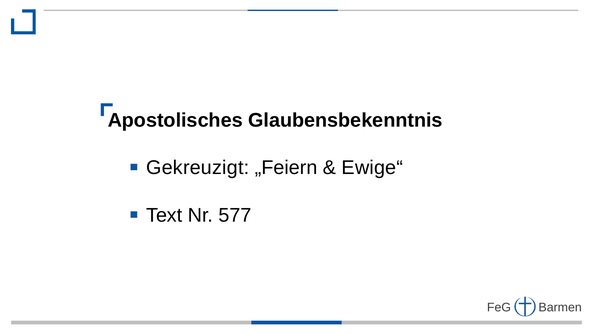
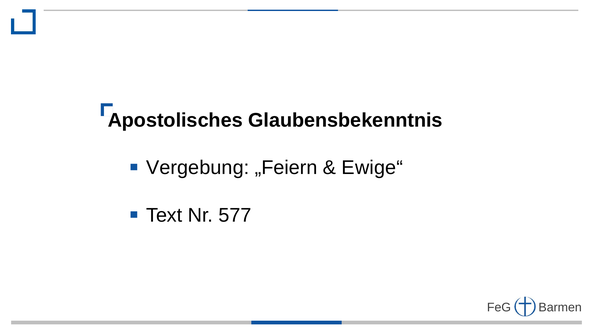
Gekreuzigt: Gekreuzigt -> Vergebung (198, 168)
